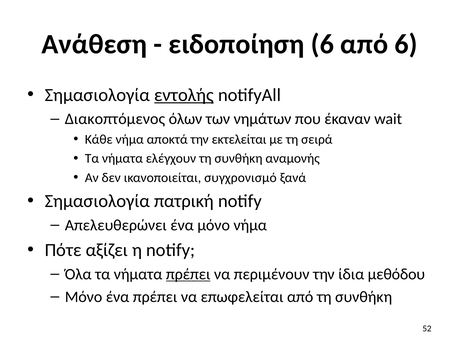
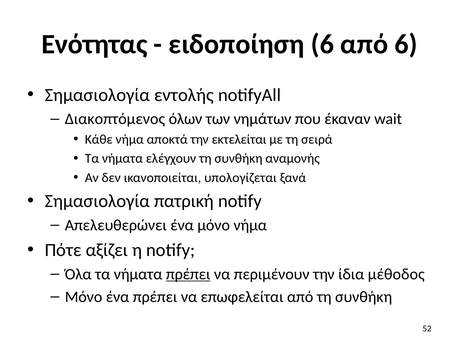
Ανάθεση: Ανάθεση -> Ενότητας (94, 44)
εντολής underline: present -> none (184, 95)
συγχρονισμό: συγχρονισμό -> υπολογίζεται (240, 178)
μεθόδου: μεθόδου -> μέθοδος (396, 274)
